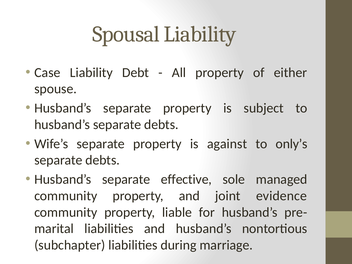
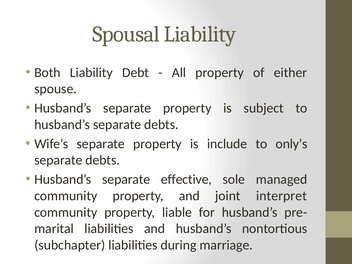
Case: Case -> Both (47, 73)
against: against -> include (227, 144)
evidence: evidence -> interpret (281, 196)
